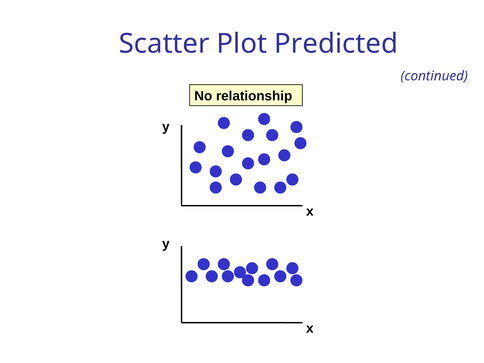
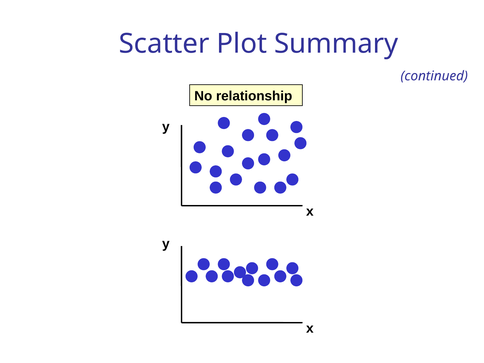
Predicted: Predicted -> Summary (336, 44)
